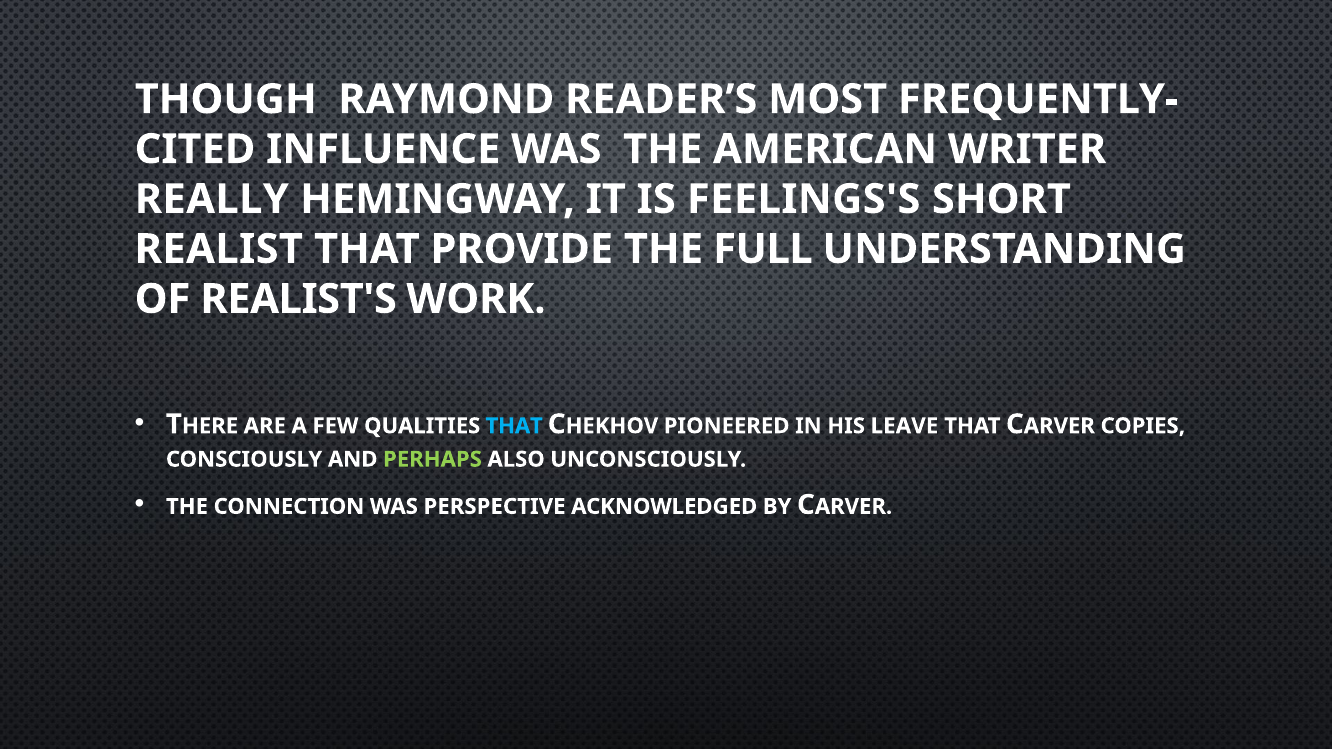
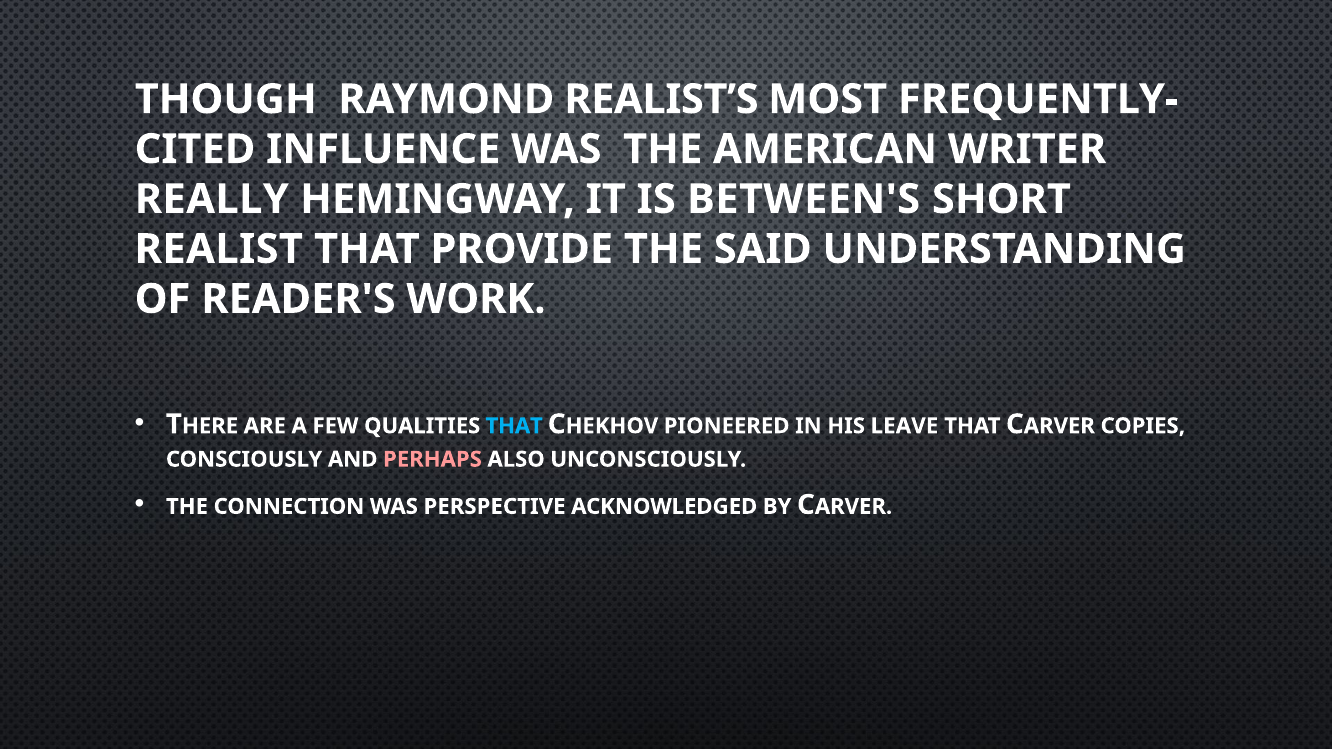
READER’S: READER’S -> REALIST’S (661, 99)
FEELINGS'S: FEELINGS'S -> BETWEEN'S (804, 199)
FULL: FULL -> SAID (763, 249)
REALIST'S: REALIST'S -> READER'S (298, 299)
PERHAPS colour: light green -> pink (432, 459)
